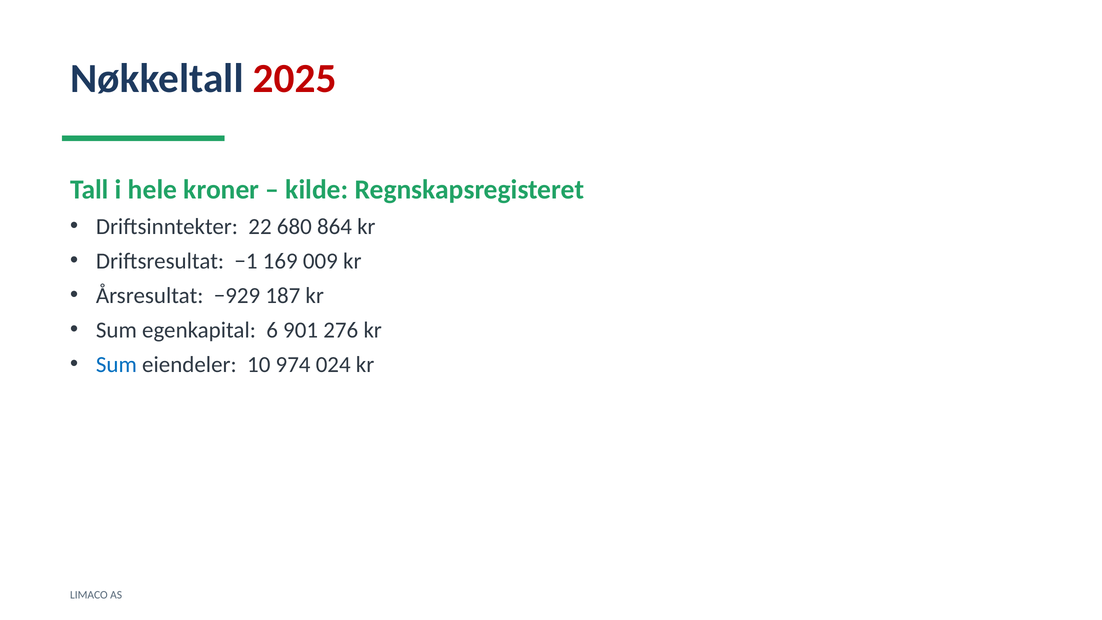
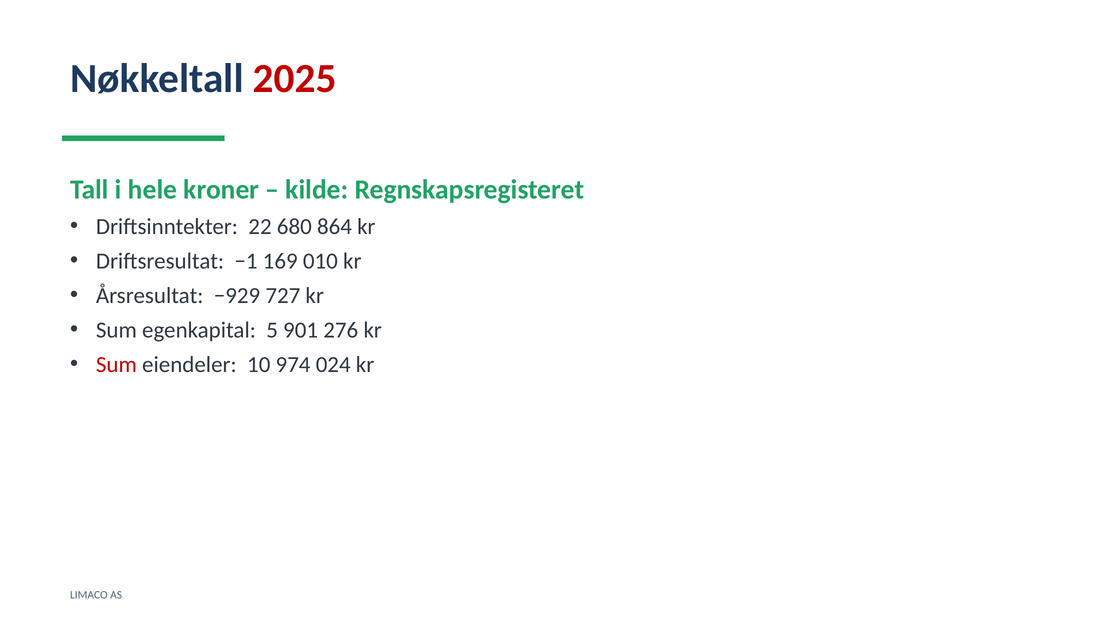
009: 009 -> 010 (320, 261)
187: 187 -> 727 (283, 296)
6: 6 -> 5 (272, 330)
Sum colour: blue -> red (116, 364)
